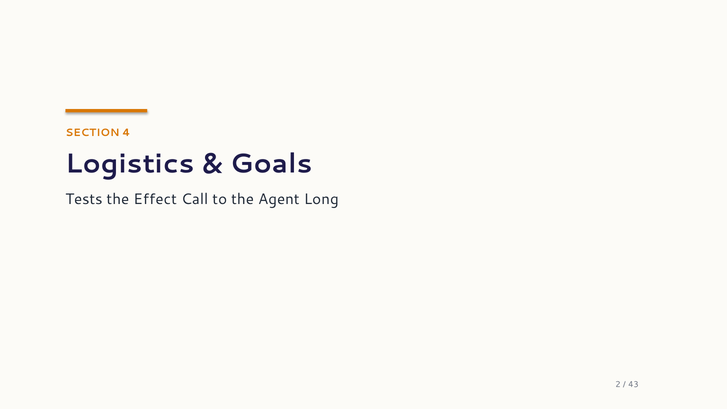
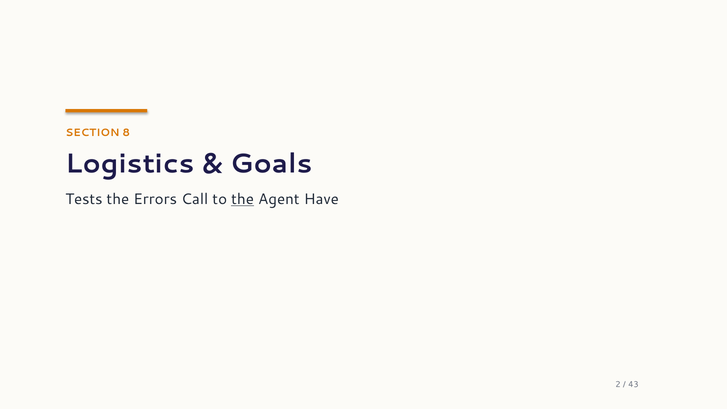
4: 4 -> 8 (126, 132)
Effect: Effect -> Errors (155, 199)
the underline: none -> present (243, 199)
Long: Long -> Have (321, 199)
